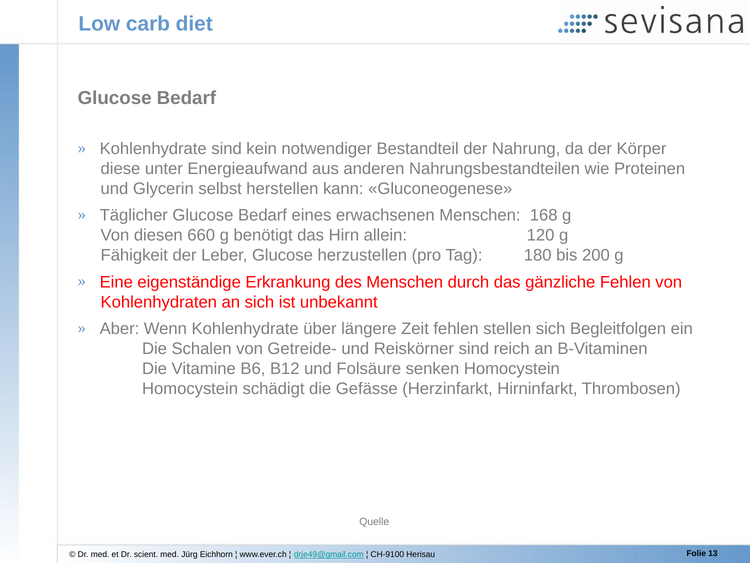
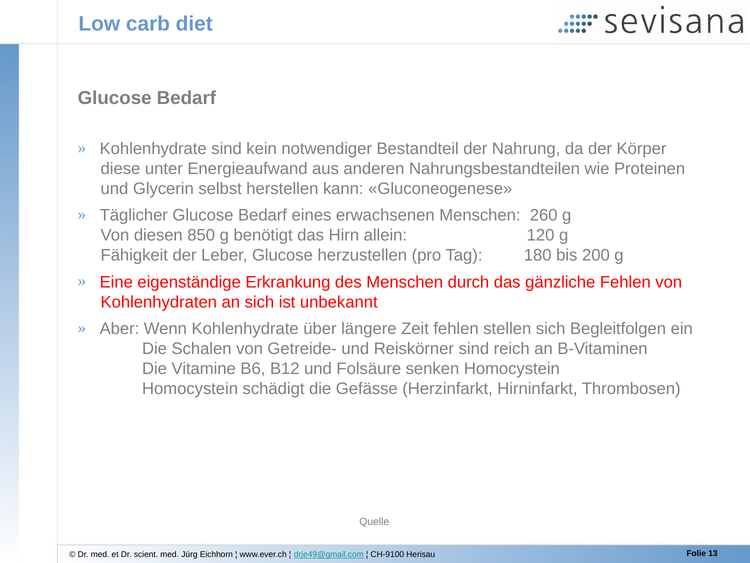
168: 168 -> 260 (544, 215)
660: 660 -> 850 (201, 235)
